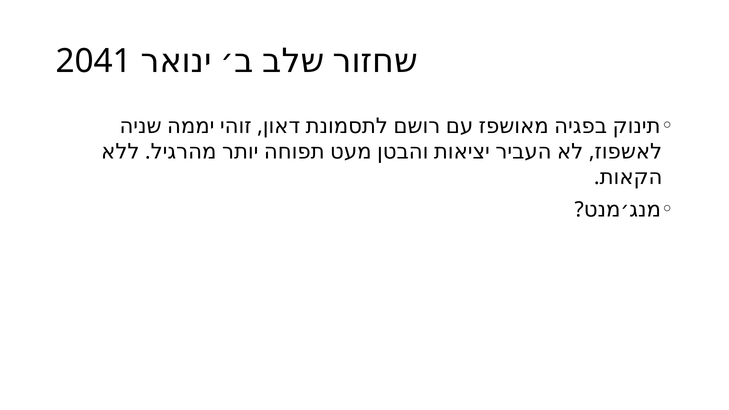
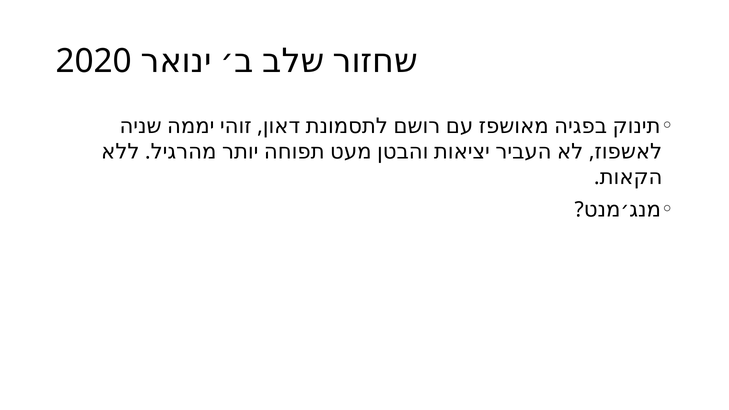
2041: 2041 -> 2020 (94, 61)
